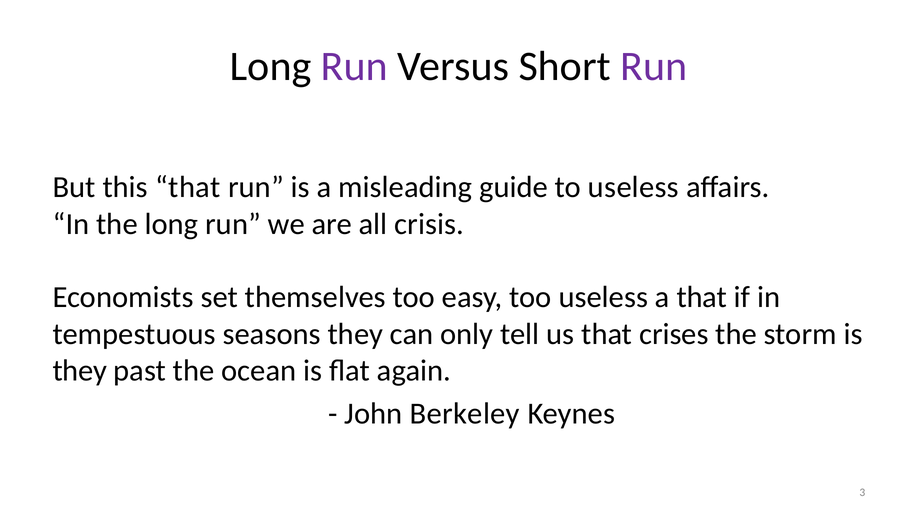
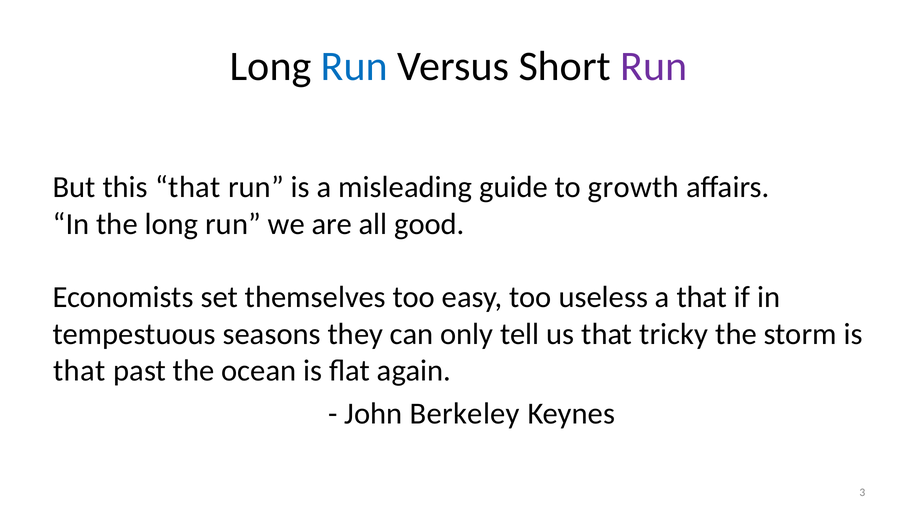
Run colour: purple -> blue (354, 67)
to useless: useless -> growth (633, 187)
crisis: crisis -> good (429, 224)
crises: crises -> tricky (674, 334)
they: they -> that (79, 371)
